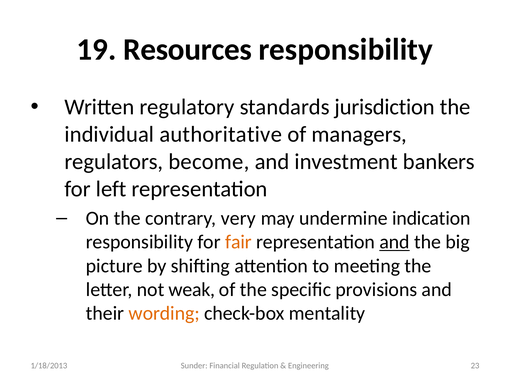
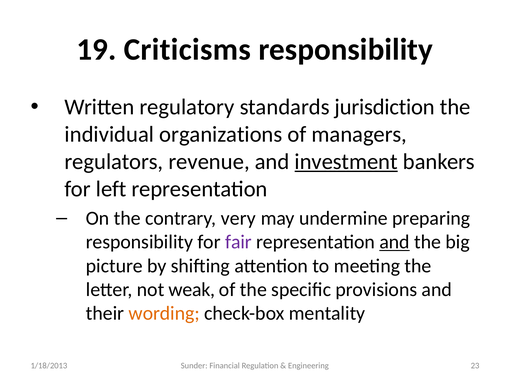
Resources: Resources -> Criticisms (187, 49)
authoritative: authoritative -> organizations (221, 134)
become: become -> revenue (209, 161)
investment underline: none -> present (346, 161)
indication: indication -> preparing (431, 218)
fair colour: orange -> purple (238, 242)
